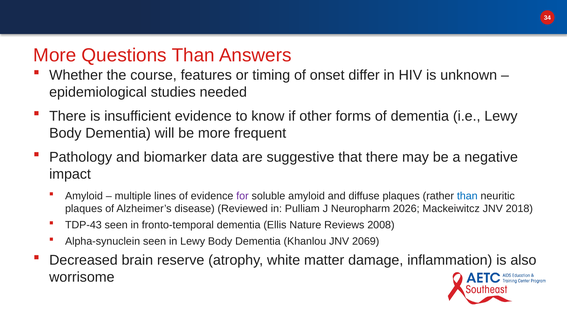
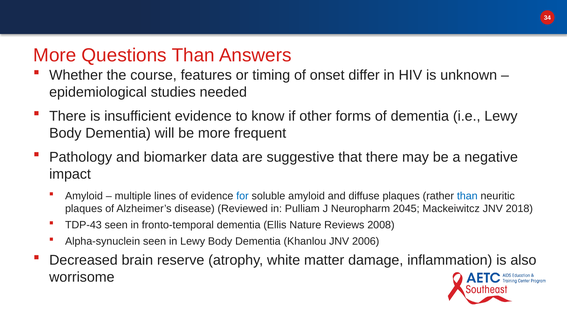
for colour: purple -> blue (242, 196)
2026: 2026 -> 2045 (406, 209)
2069: 2069 -> 2006 (366, 241)
